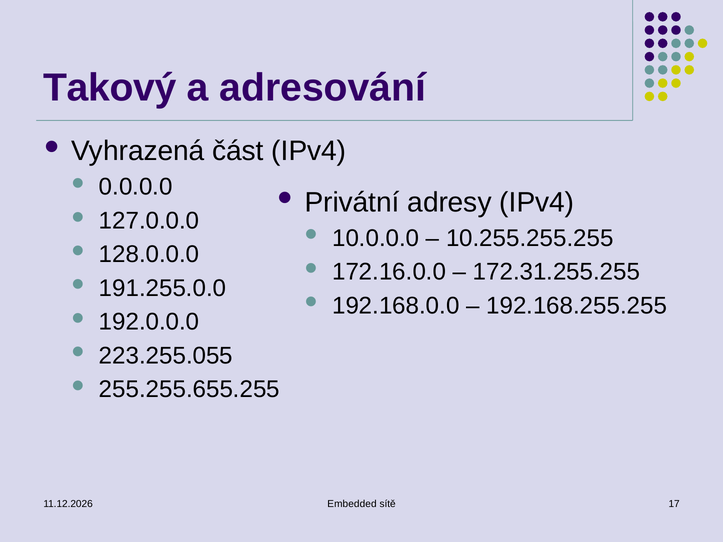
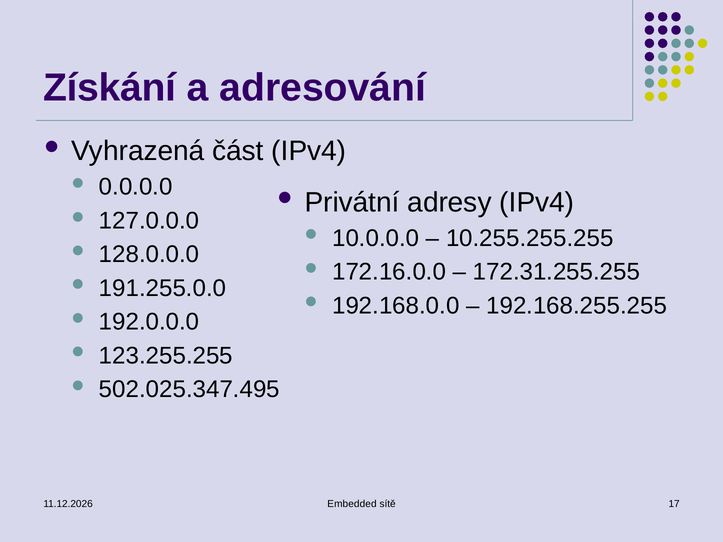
Takový: Takový -> Získání (110, 88)
223.255.055: 223.255.055 -> 123.255.255 (166, 356)
255.255.655.255: 255.255.655.255 -> 502.025.347.495 (189, 389)
